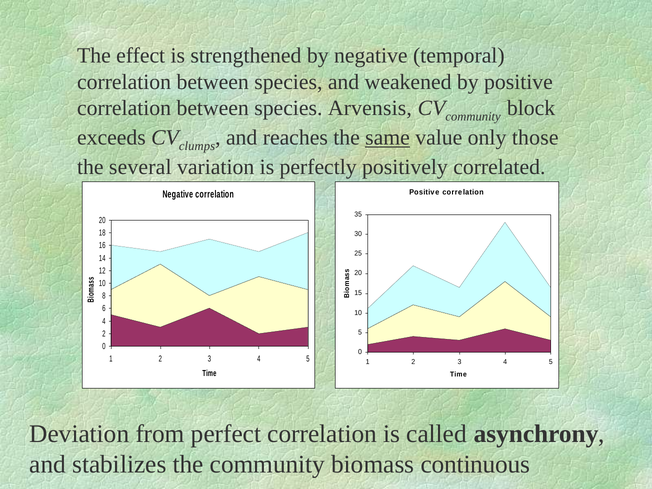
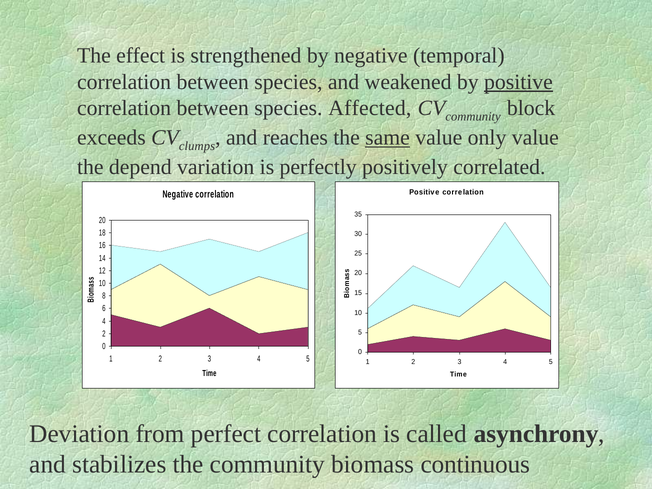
positive underline: none -> present (518, 82)
Arvensis: Arvensis -> Affected (370, 108)
only those: those -> value (535, 138)
several: several -> depend (140, 167)
